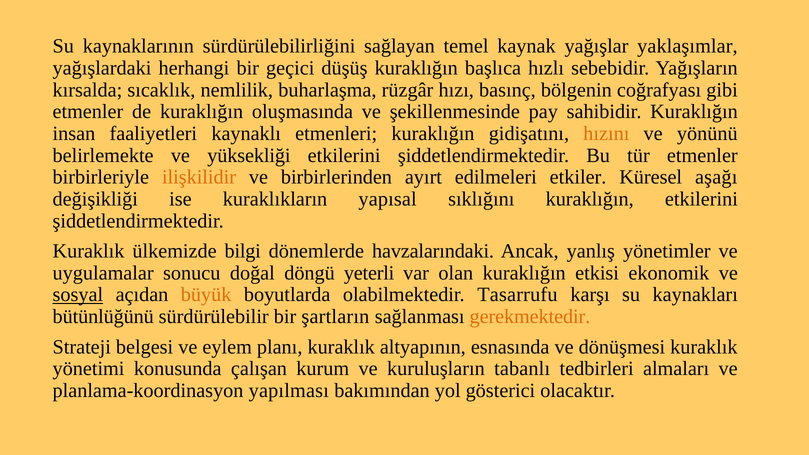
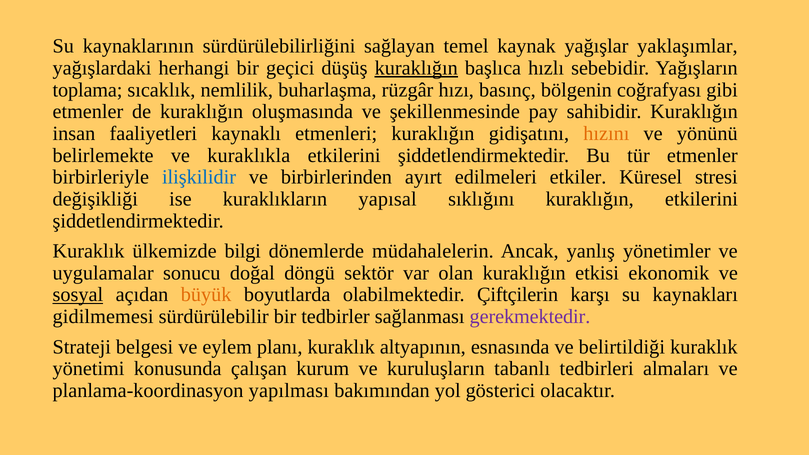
kuraklığın underline: none -> present (416, 68)
kırsalda: kırsalda -> toplama (88, 90)
yüksekliği: yüksekliği -> kuraklıkla (249, 155)
ilişkilidir colour: orange -> blue (199, 177)
aşağı: aşağı -> stresi (716, 177)
havzalarındaki: havzalarındaki -> müdahalelerin (433, 251)
yeterli: yeterli -> sektör (369, 273)
Tasarrufu: Tasarrufu -> Çiftçilerin (518, 295)
bütünlüğünü: bütünlüğünü -> gidilmemesi (103, 317)
şartların: şartların -> tedbirler (335, 317)
gerekmektedir colour: orange -> purple (530, 317)
dönüşmesi: dönüşmesi -> belirtildiği (622, 347)
